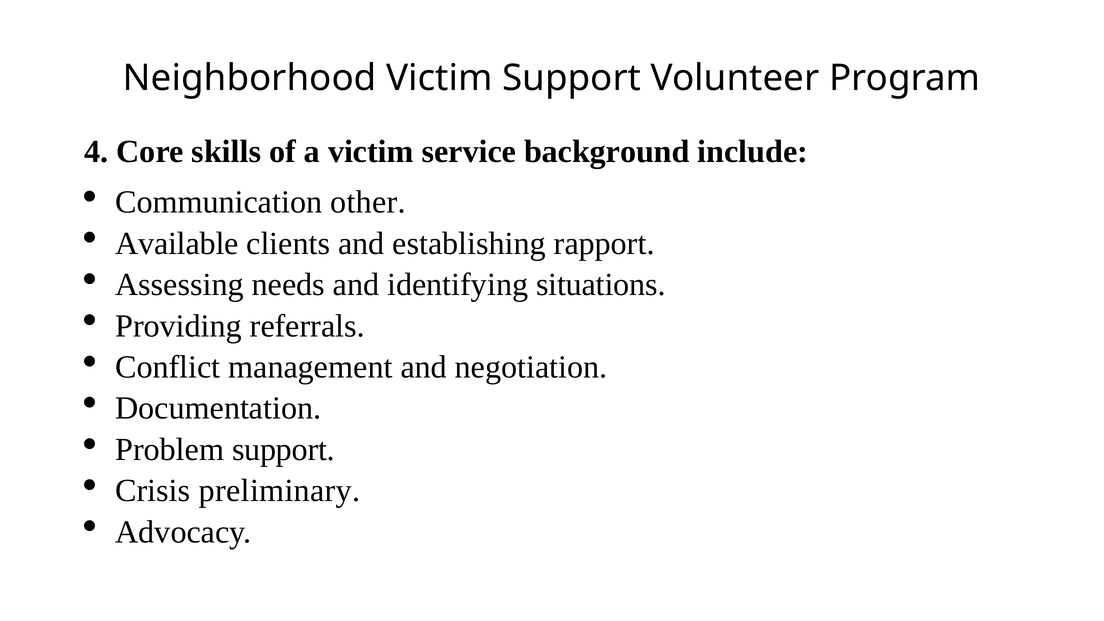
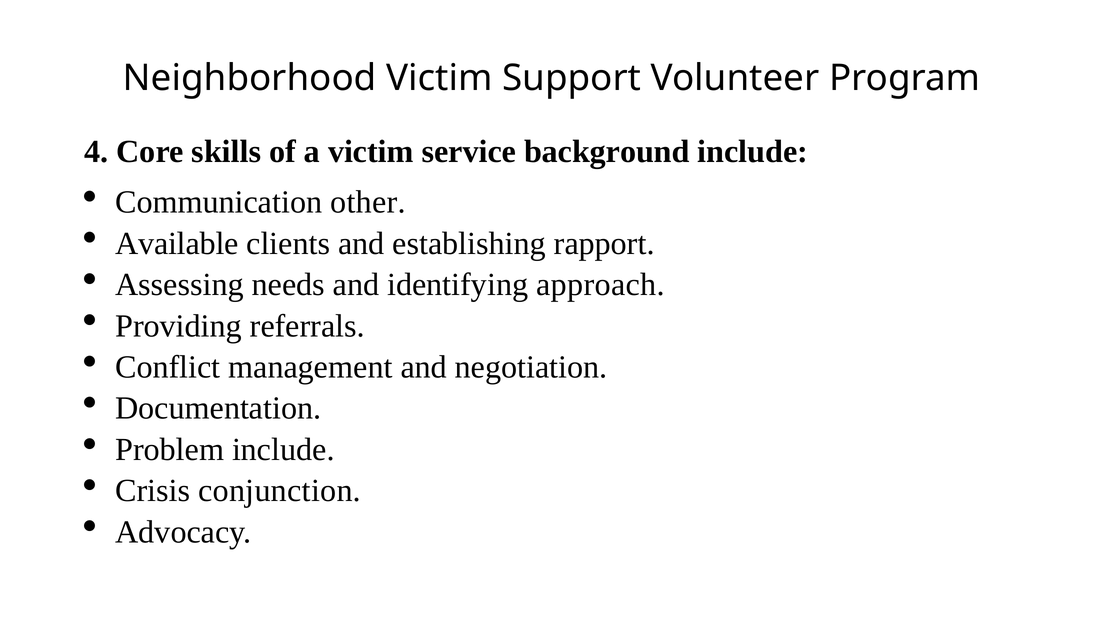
situations: situations -> approach (601, 285)
Problem support: support -> include (283, 450)
preliminary: preliminary -> conjunction (280, 491)
